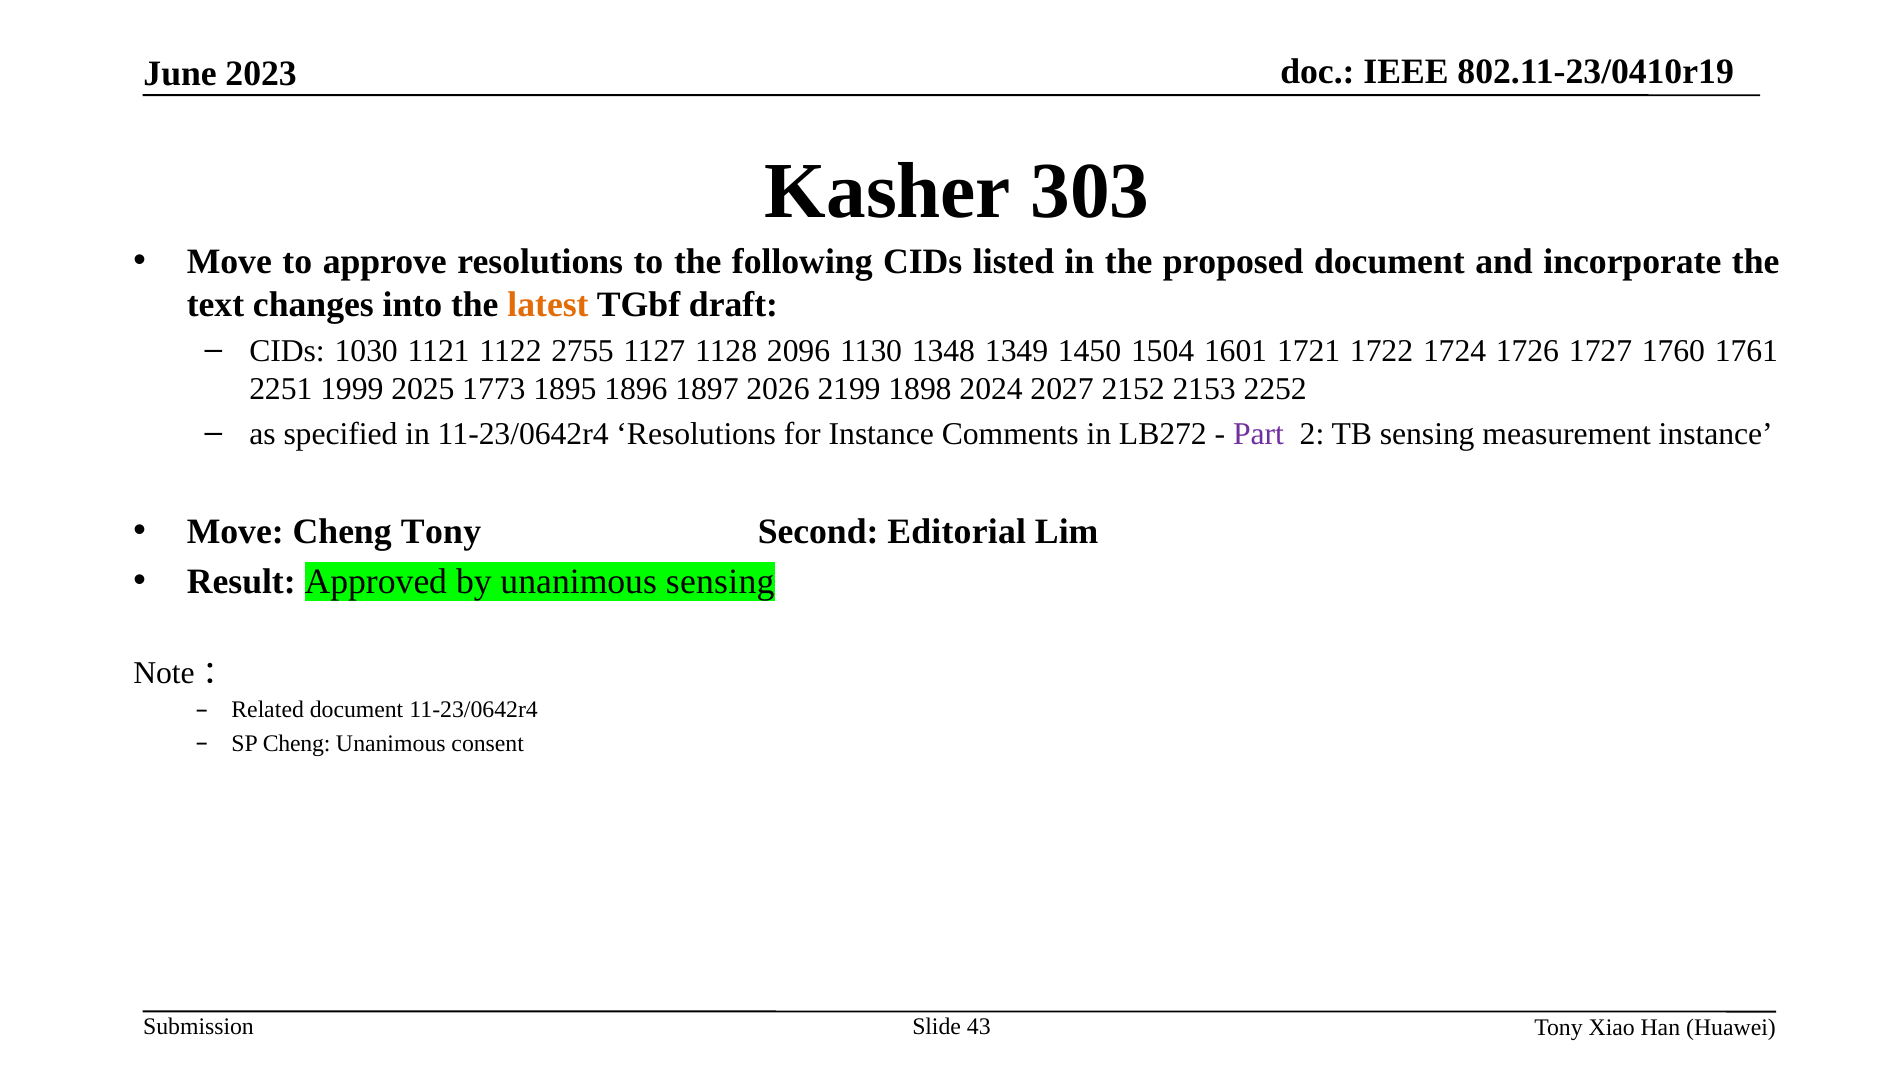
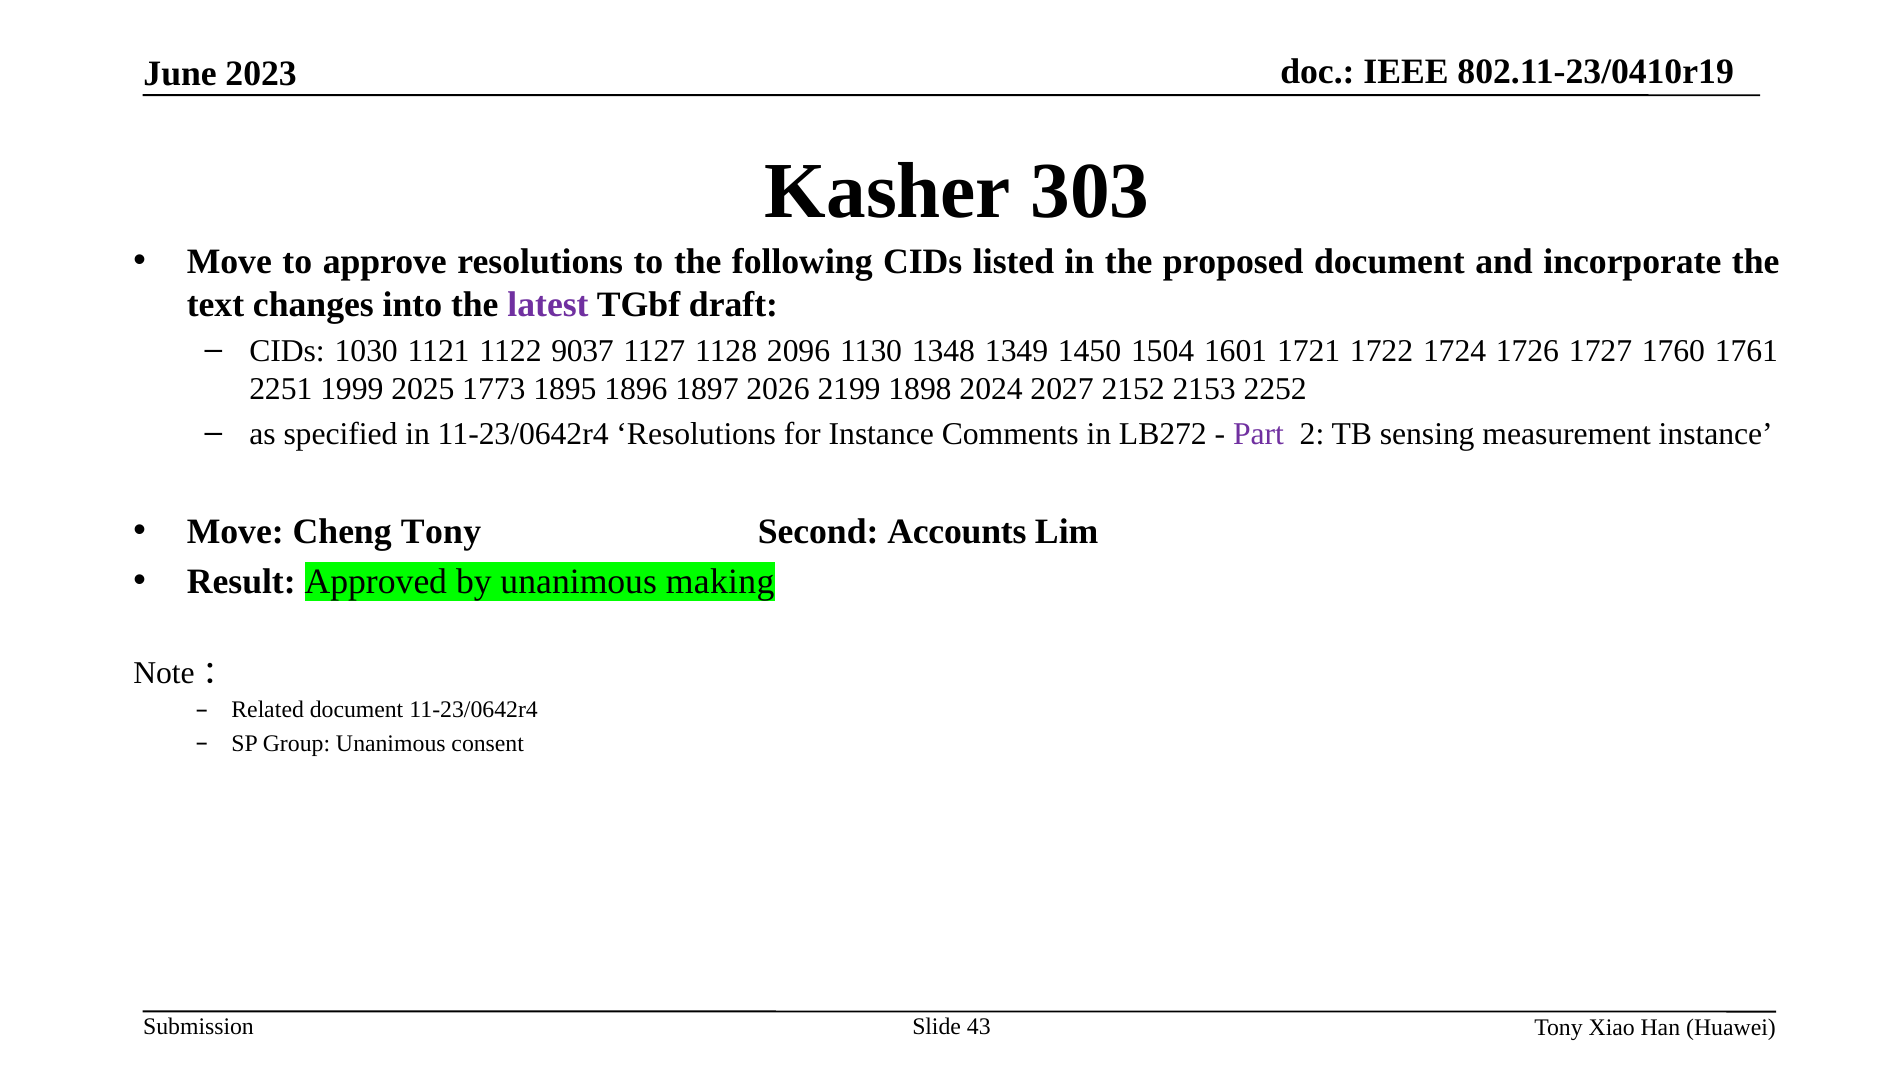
latest colour: orange -> purple (548, 305)
2755: 2755 -> 9037 (582, 351)
Editorial: Editorial -> Accounts (957, 531)
unanimous sensing: sensing -> making (720, 581)
SP Cheng: Cheng -> Group (297, 743)
